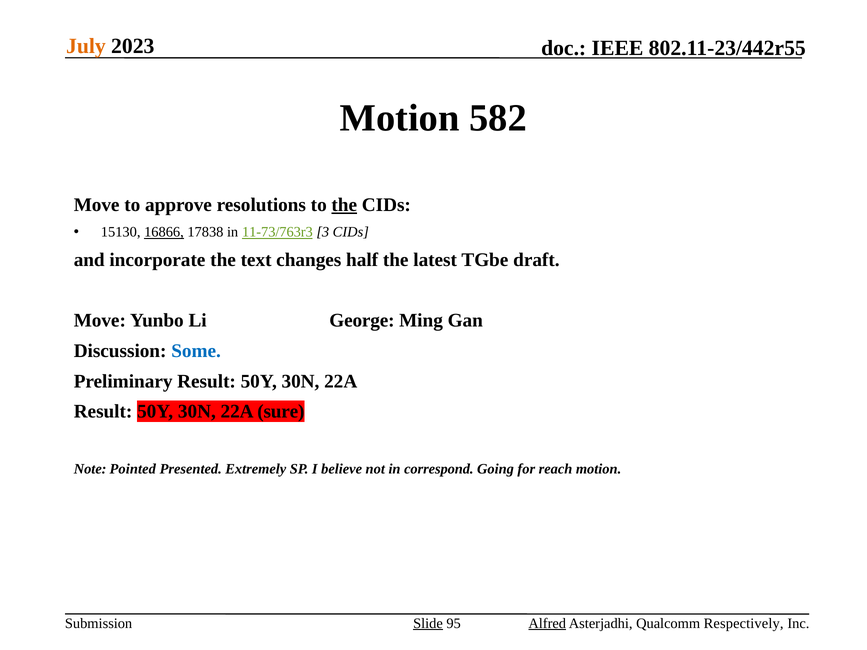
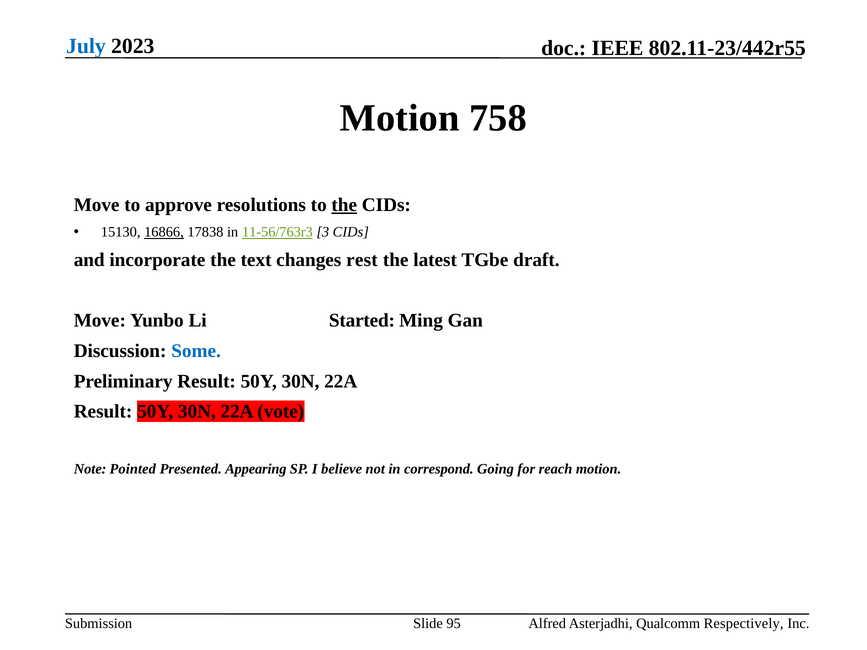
July colour: orange -> blue (86, 46)
582: 582 -> 758 (498, 118)
11-73/763r3: 11-73/763r3 -> 11-56/763r3 (277, 232)
half: half -> rest (362, 260)
George: George -> Started (362, 321)
sure: sure -> vote (281, 412)
Extremely: Extremely -> Appearing (256, 469)
Slide underline: present -> none (428, 624)
Alfred underline: present -> none (547, 624)
